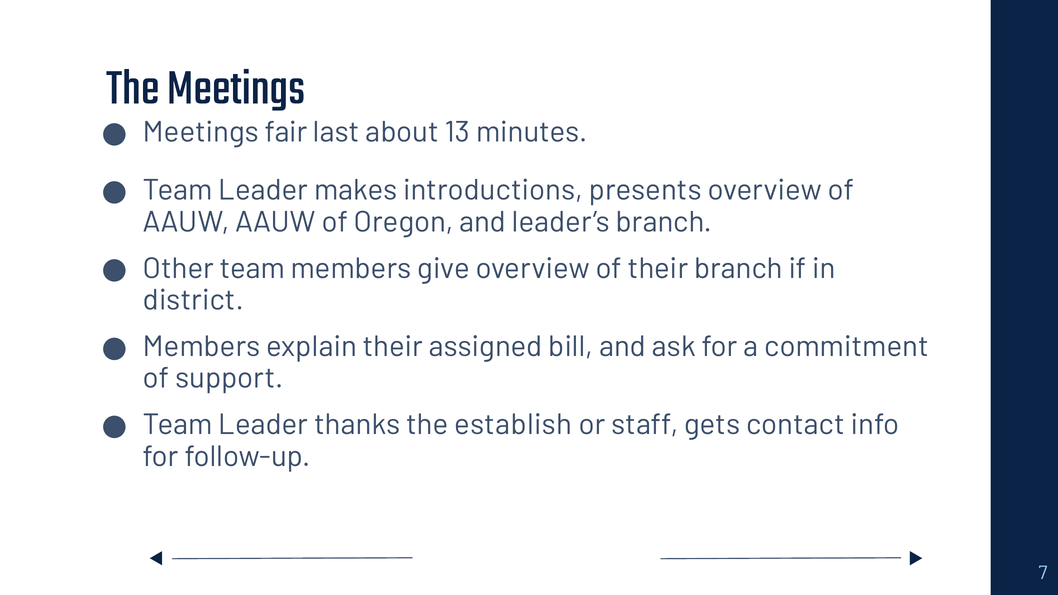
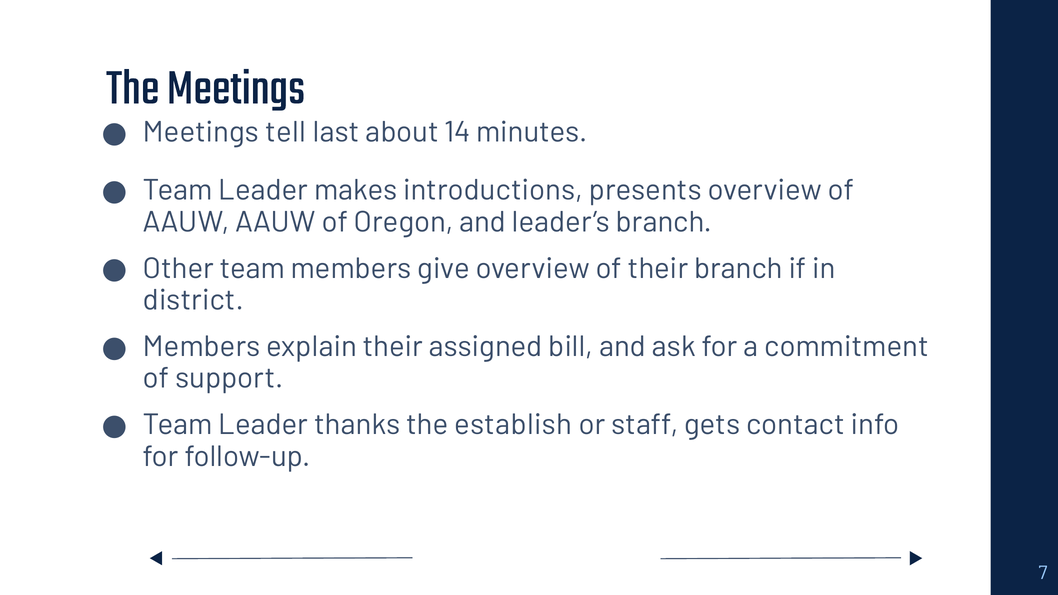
fair: fair -> tell (286, 132)
13: 13 -> 14 (458, 132)
